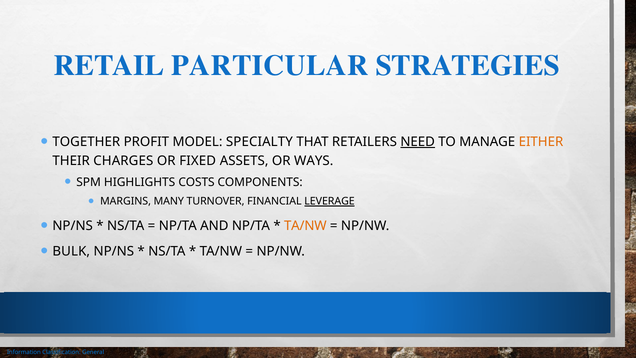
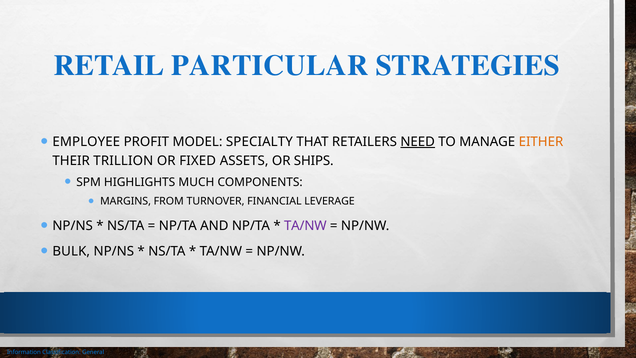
TOGETHER: TOGETHER -> EMPLOYEE (86, 142)
CHARGES: CHARGES -> TRILLION (123, 161)
WAYS: WAYS -> SHIPS (314, 161)
COSTS: COSTS -> MUCH (196, 182)
MANY: MANY -> FROM (169, 201)
LEVERAGE underline: present -> none (330, 201)
TA/NW colour: orange -> purple (305, 226)
